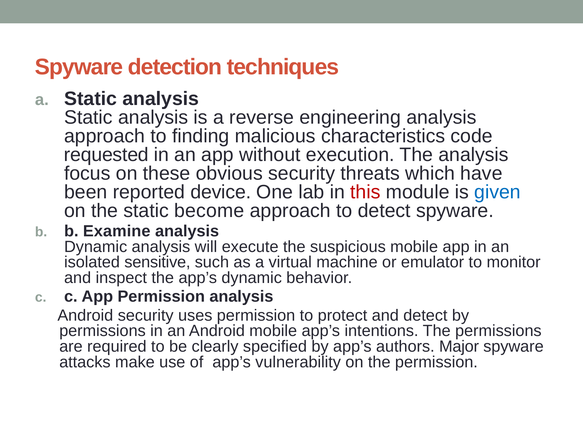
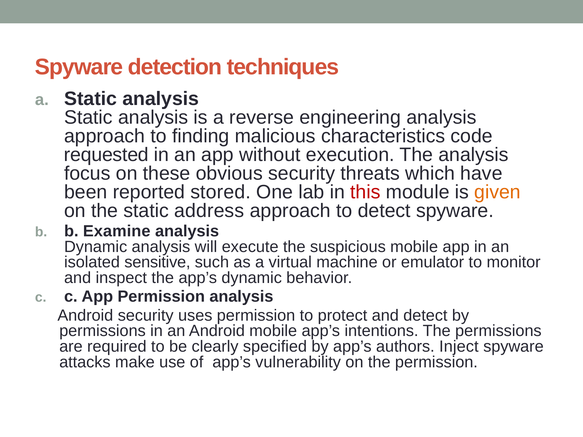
device: device -> stored (221, 192)
given colour: blue -> orange (498, 192)
become: become -> address (209, 211)
Major: Major -> Inject (459, 347)
